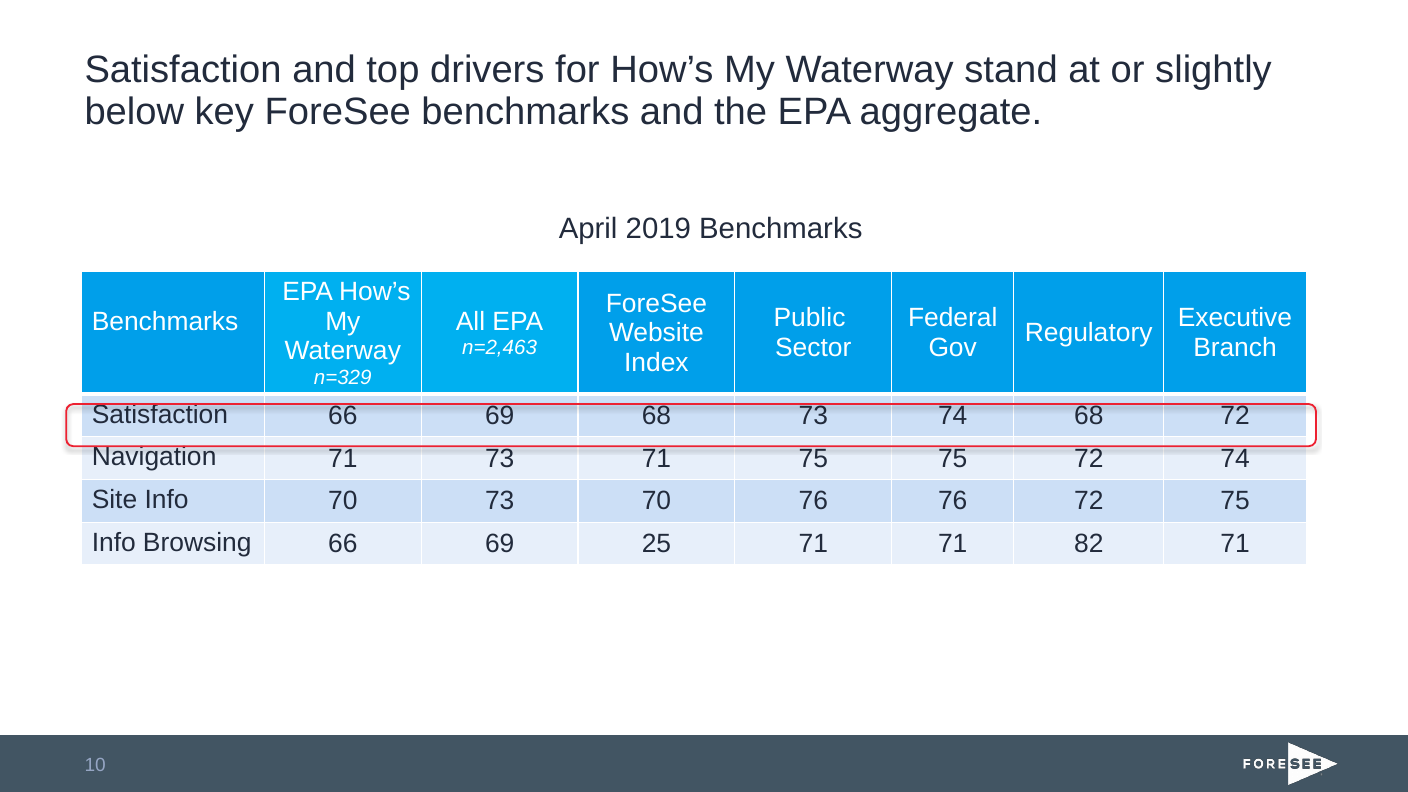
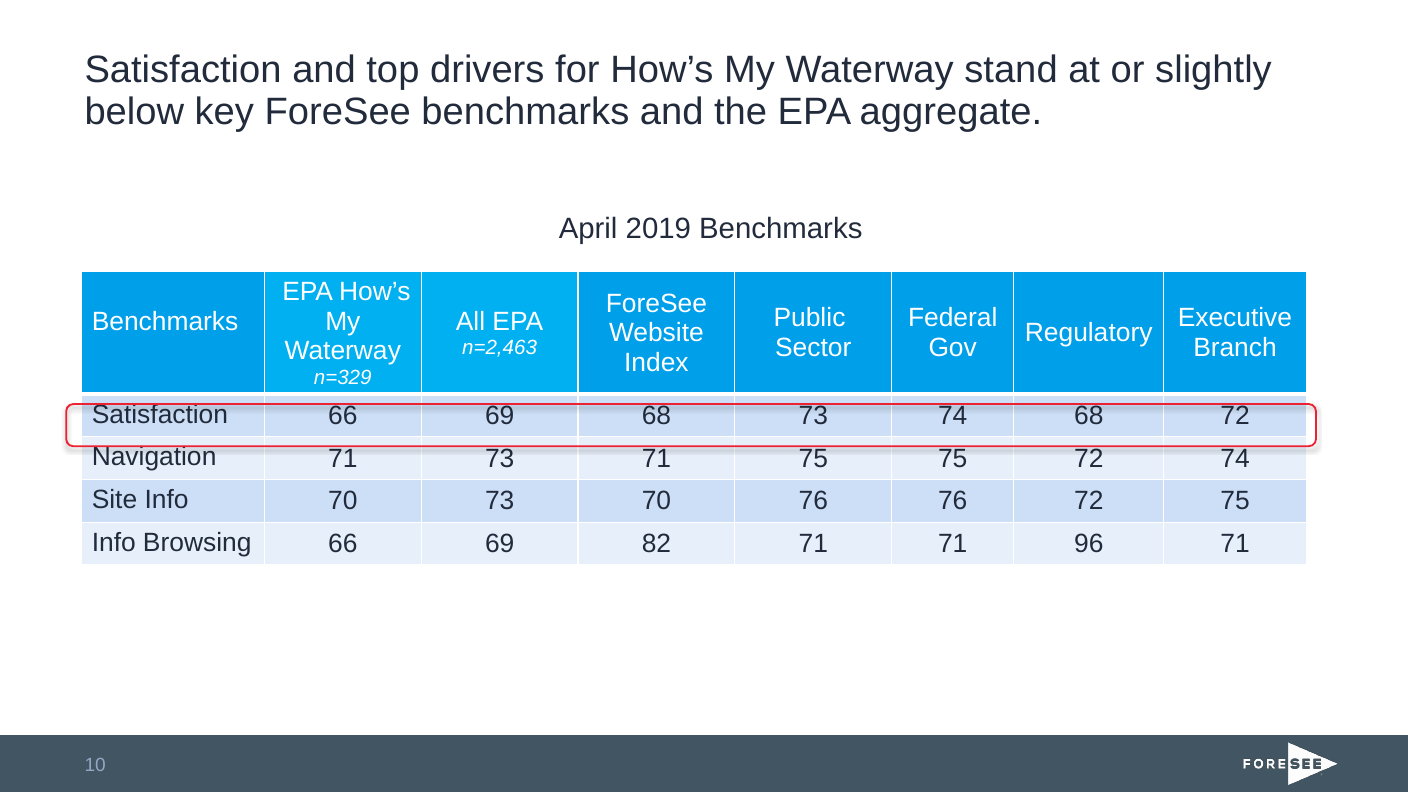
25: 25 -> 82 (656, 544)
82: 82 -> 96 (1089, 544)
